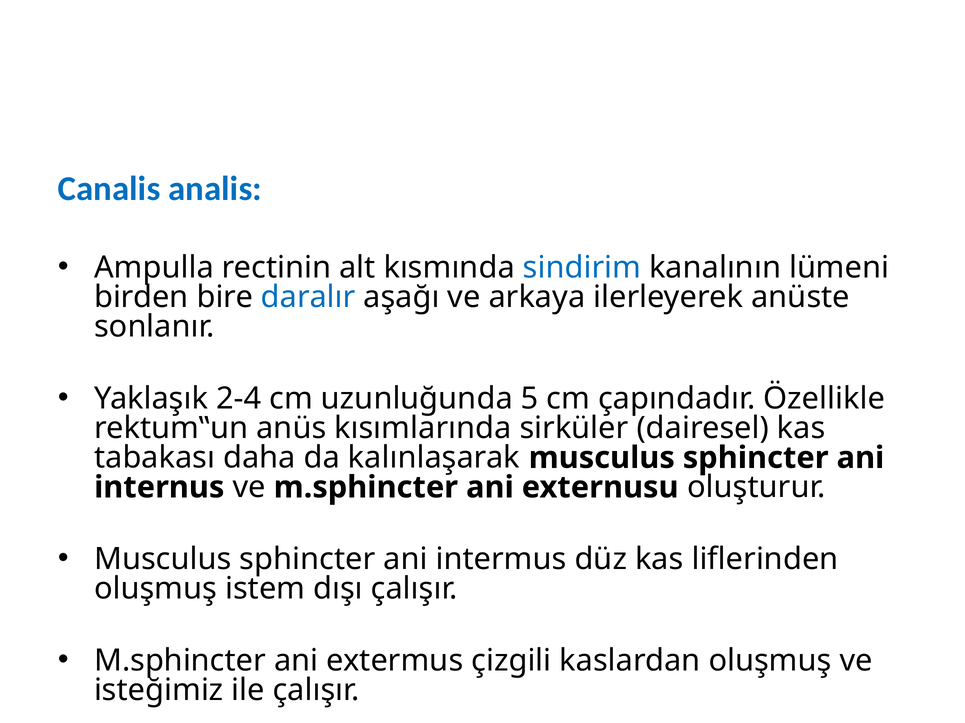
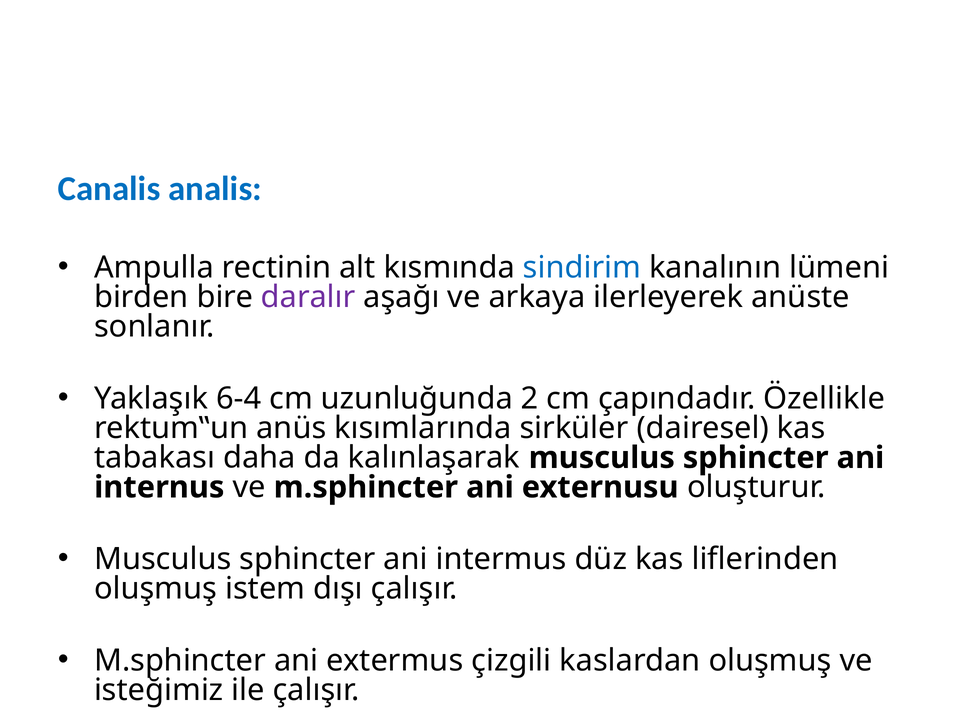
daralır colour: blue -> purple (308, 298)
2-4: 2-4 -> 6-4 (239, 399)
5: 5 -> 2 (530, 399)
